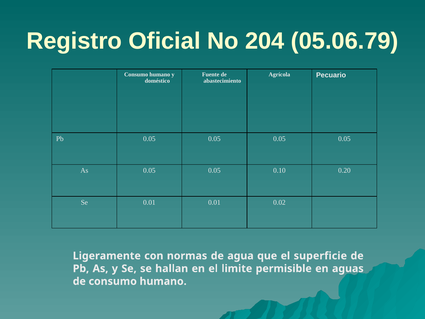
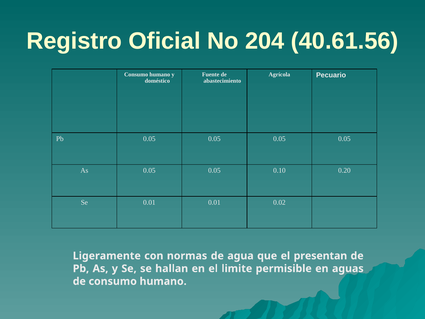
05.06.79: 05.06.79 -> 40.61.56 (345, 41)
superficie: superficie -> presentan (320, 256)
